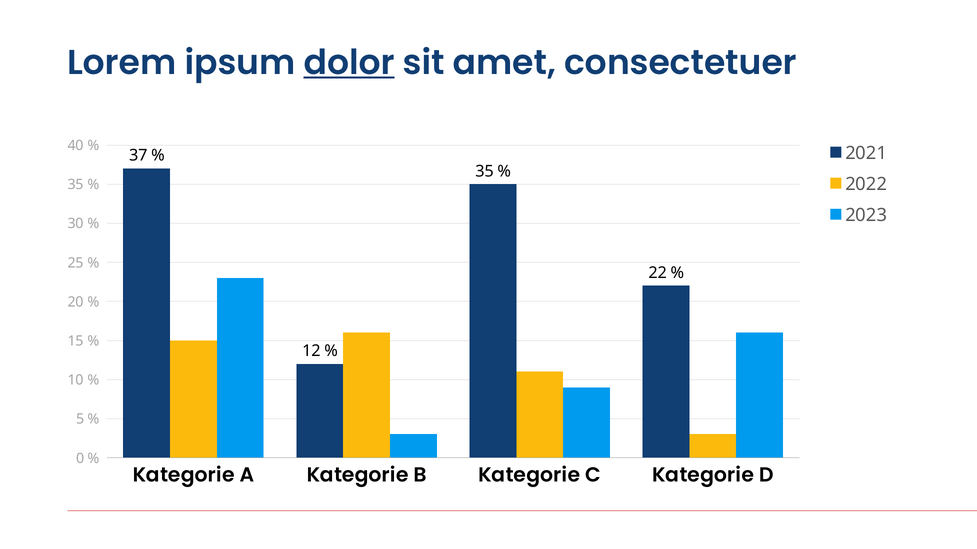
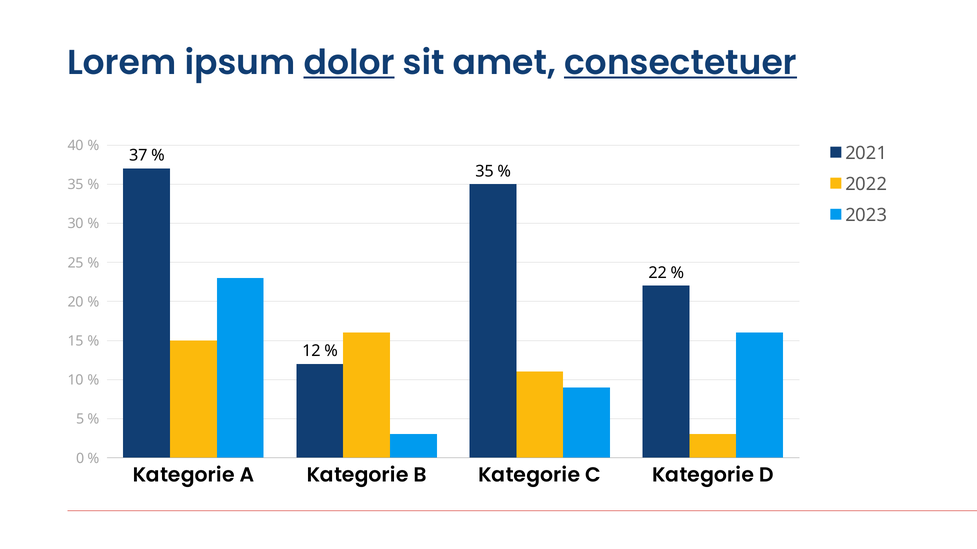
consectetuer underline: none -> present (681, 63)
